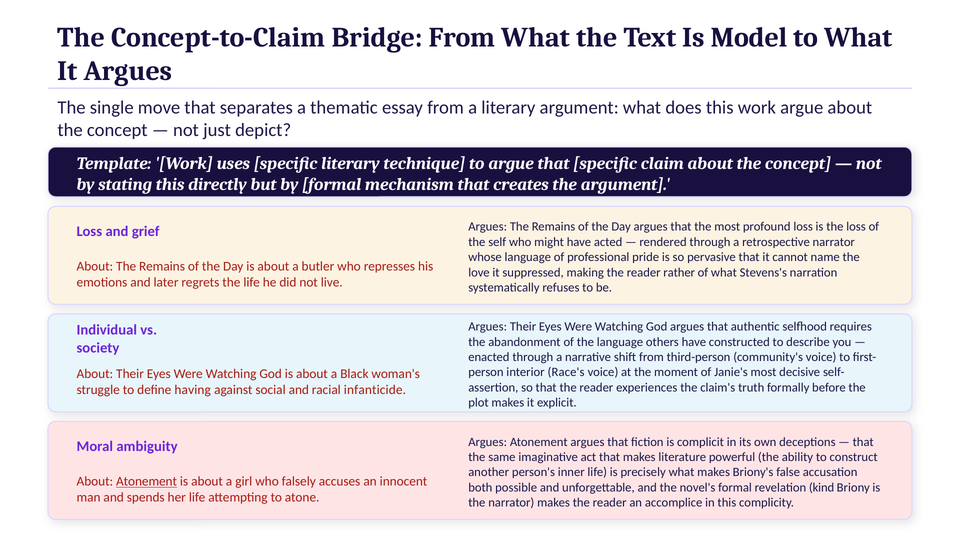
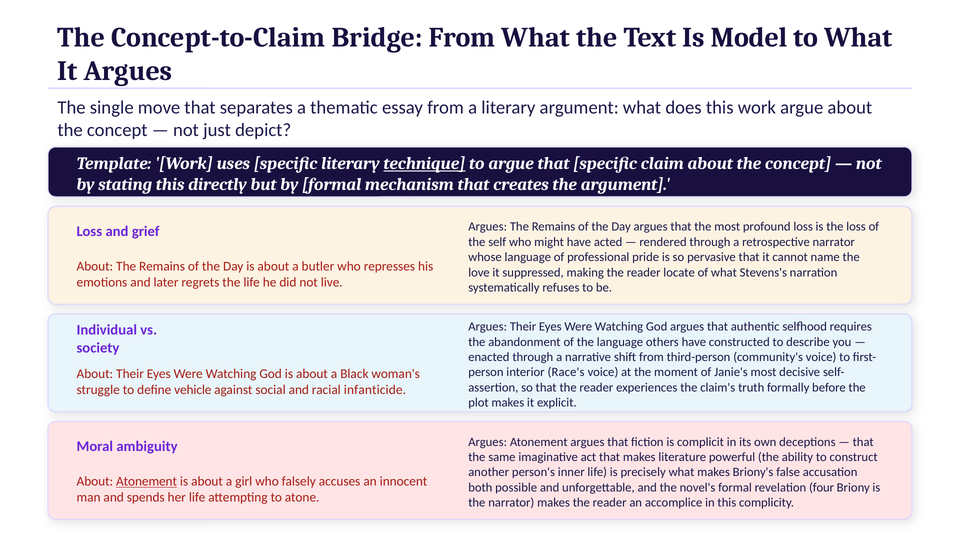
technique underline: none -> present (424, 164)
rather: rather -> locate (679, 272)
having: having -> vehicle (193, 390)
kind: kind -> four (822, 487)
